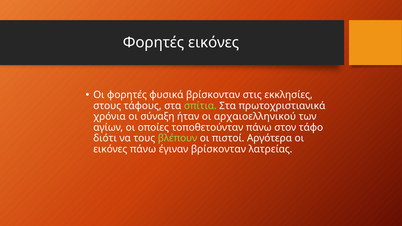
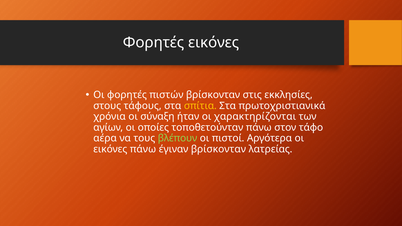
φυσικά: φυσικά -> πιστών (166, 95)
σπίτια colour: light green -> yellow (200, 106)
αρχαιοελληνικού: αρχαιοελληνικού -> χαρακτηρίζονται (255, 117)
διότι: διότι -> αέρα (105, 138)
